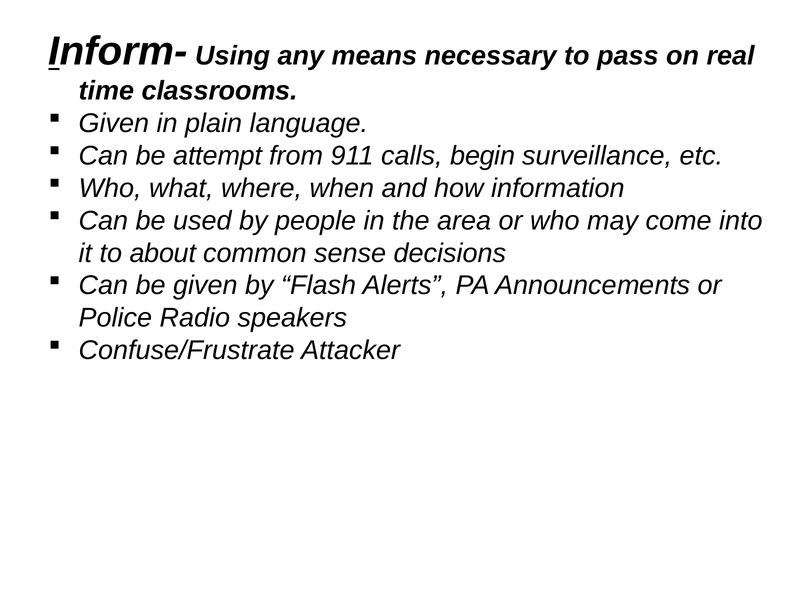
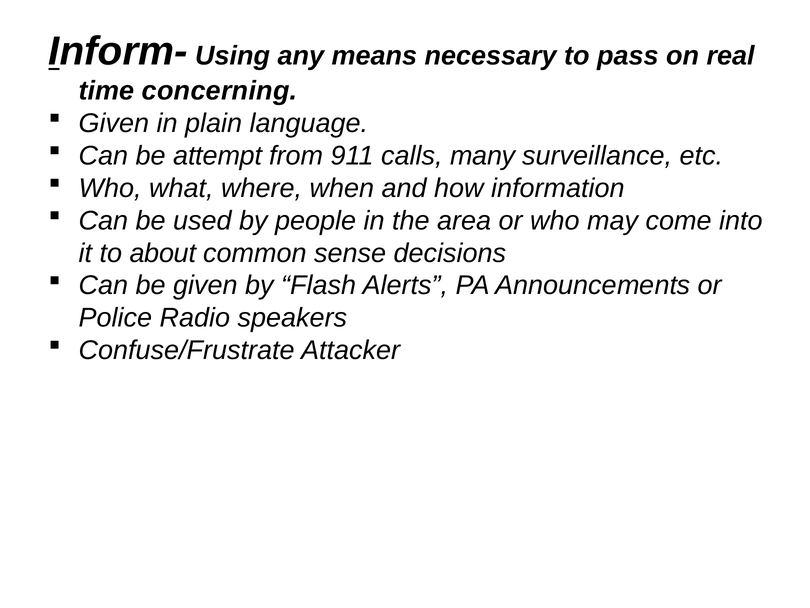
classrooms: classrooms -> concerning (220, 91)
begin: begin -> many (483, 156)
